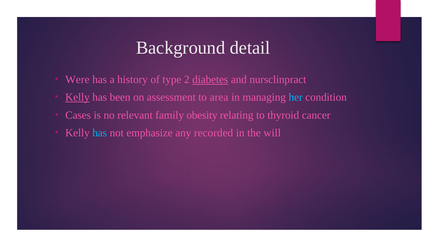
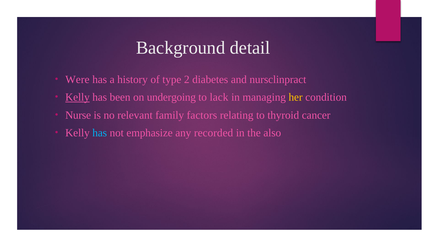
diabetes underline: present -> none (210, 80)
assessment: assessment -> undergoing (171, 97)
area: area -> lack (219, 97)
her colour: light blue -> yellow (296, 97)
Cases: Cases -> Nurse (78, 115)
obesity: obesity -> factors (202, 115)
will: will -> also (272, 133)
